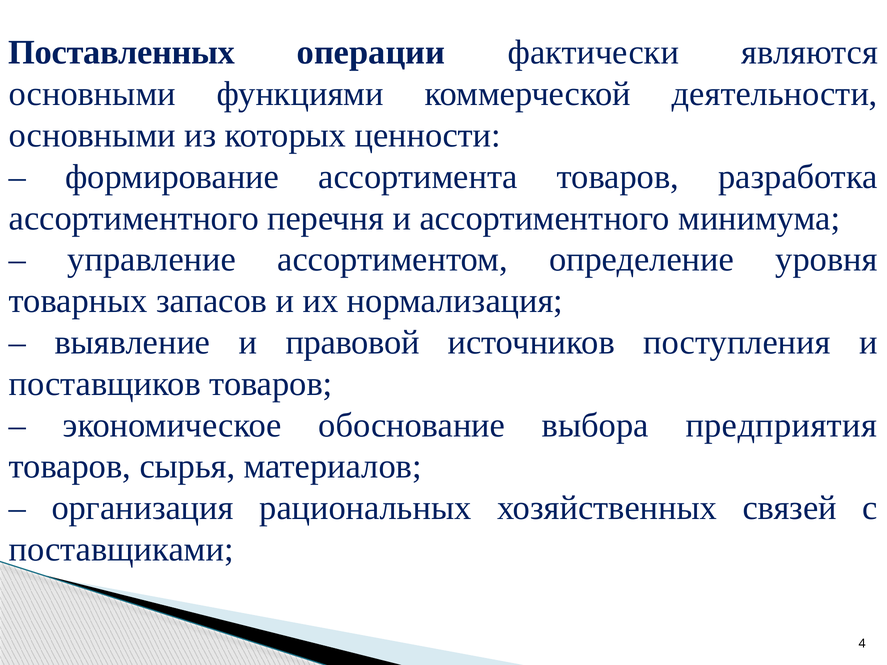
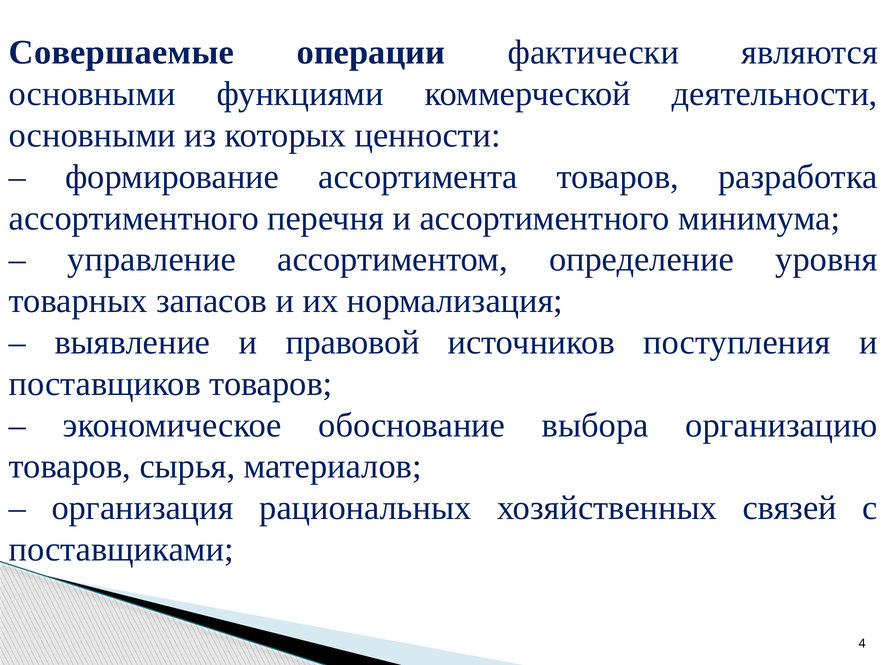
Поставленных: Поставленных -> Совершаемые (121, 53)
предприятия: предприятия -> организацию (781, 425)
